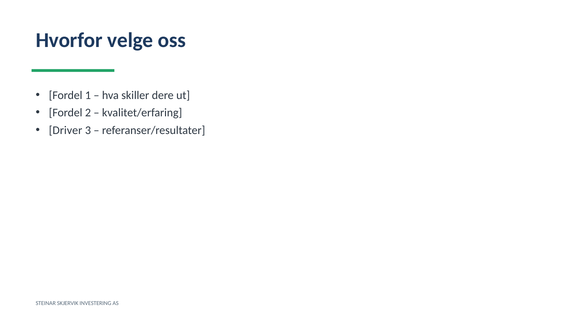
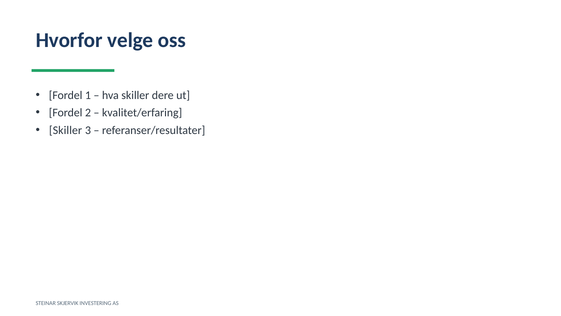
Driver: Driver -> Skiller (66, 130)
